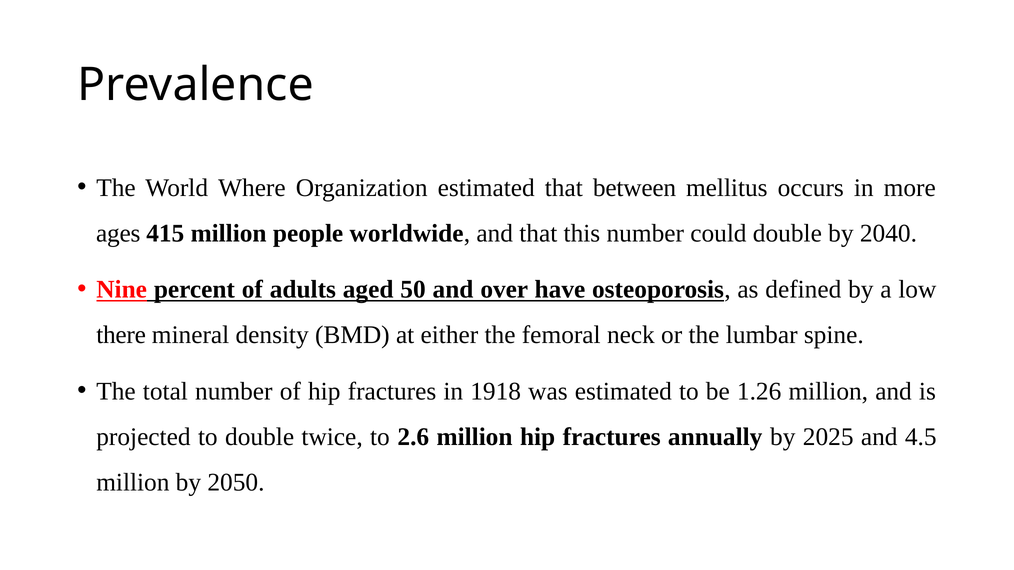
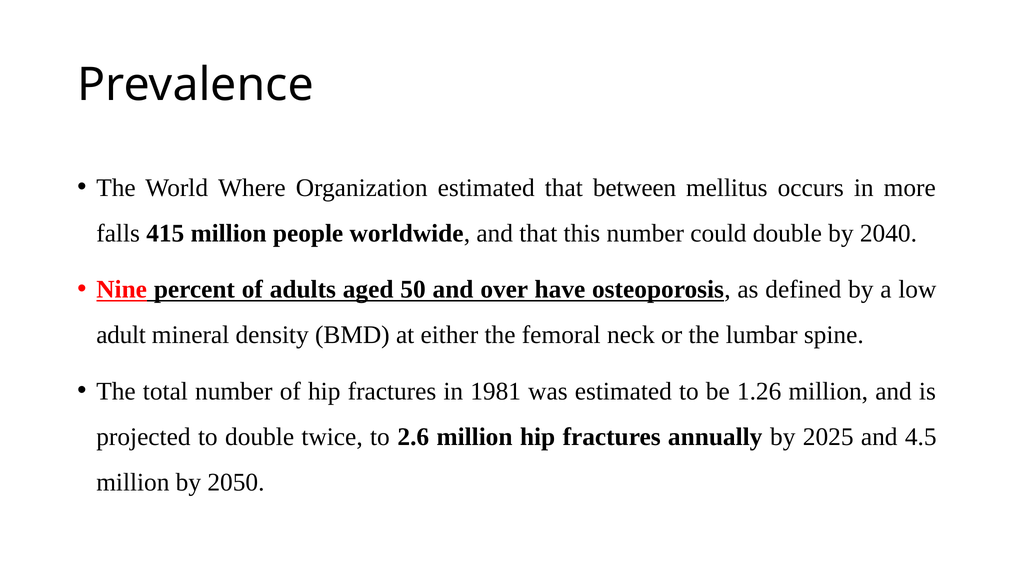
ages: ages -> falls (118, 233)
there: there -> adult (121, 335)
1918: 1918 -> 1981 (496, 391)
